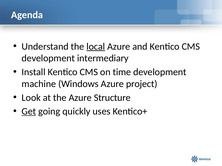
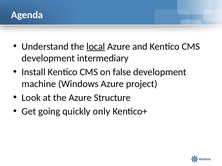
time: time -> false (122, 72)
Get underline: present -> none (29, 112)
uses: uses -> only (102, 112)
